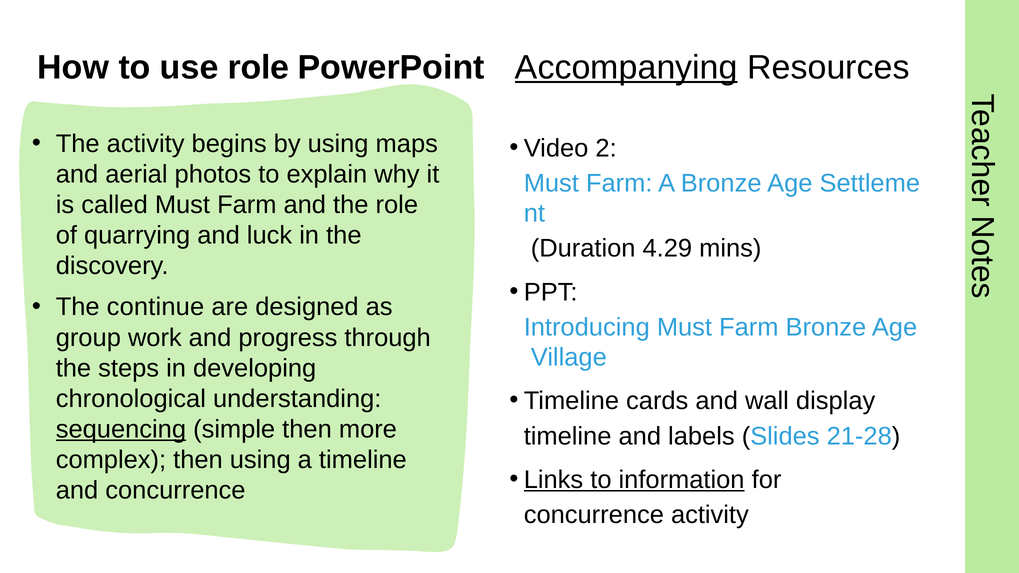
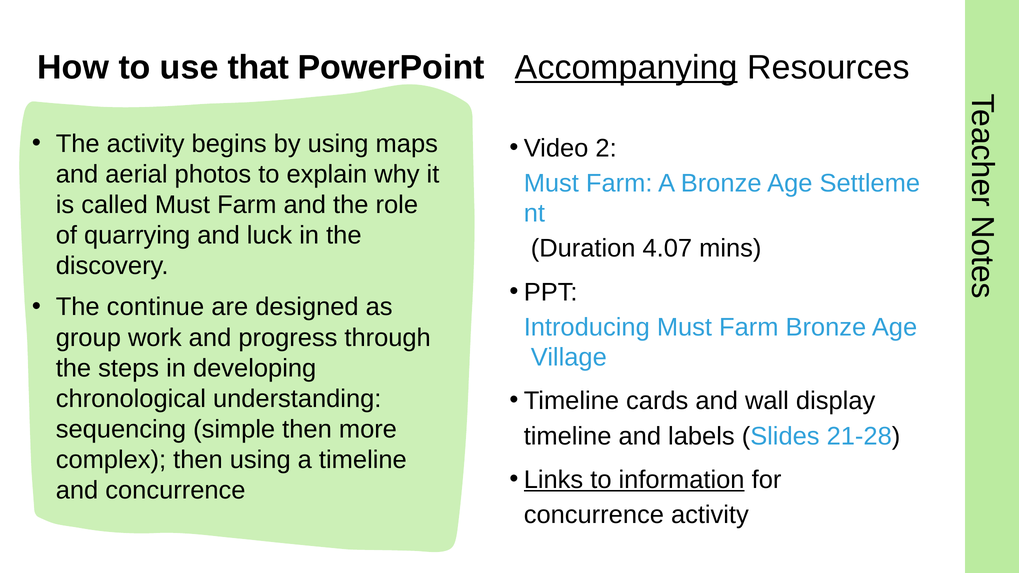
use role: role -> that (258, 67)
4.29: 4.29 -> 4.07 (667, 249)
sequencing underline: present -> none (121, 429)
